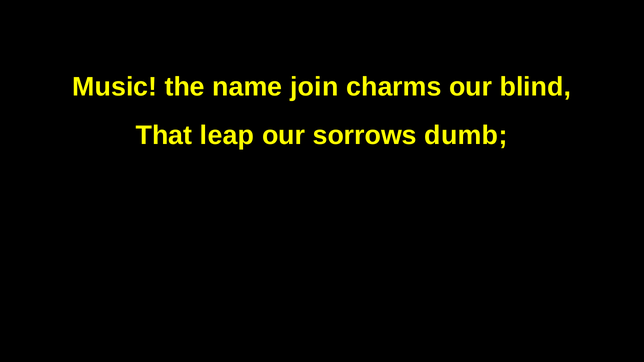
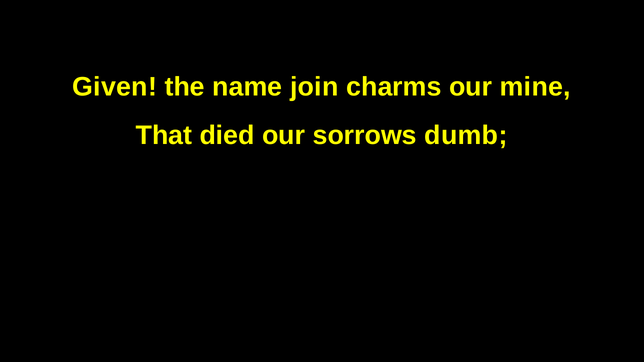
Music: Music -> Given (115, 87)
blind: blind -> mine (535, 87)
leap: leap -> died (227, 135)
